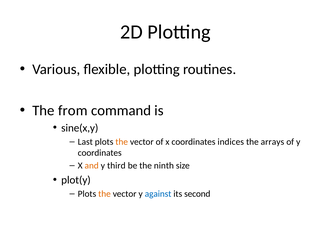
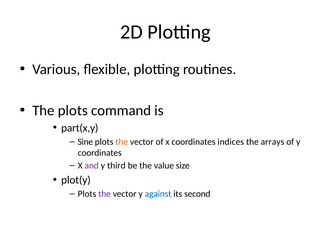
The from: from -> plots (73, 111)
sine(x,y: sine(x,y -> part(x,y (80, 128)
Last: Last -> Sine (85, 142)
and colour: orange -> purple (92, 166)
ninth: ninth -> value (164, 166)
the colour: orange -> purple (104, 194)
